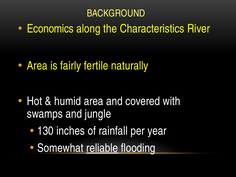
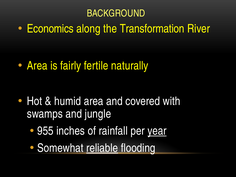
Characteristics: Characteristics -> Transformation (152, 29)
130: 130 -> 955 (45, 131)
year underline: none -> present (157, 131)
